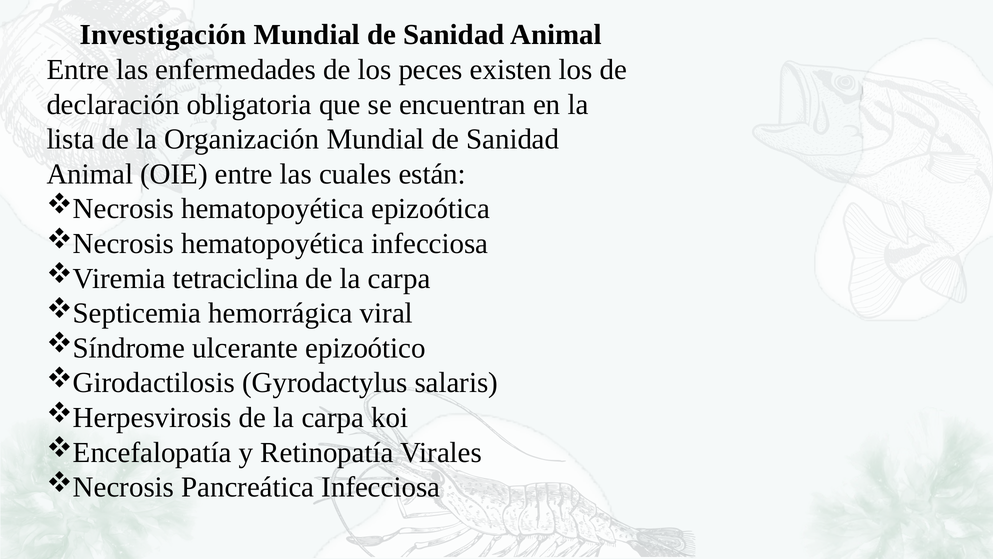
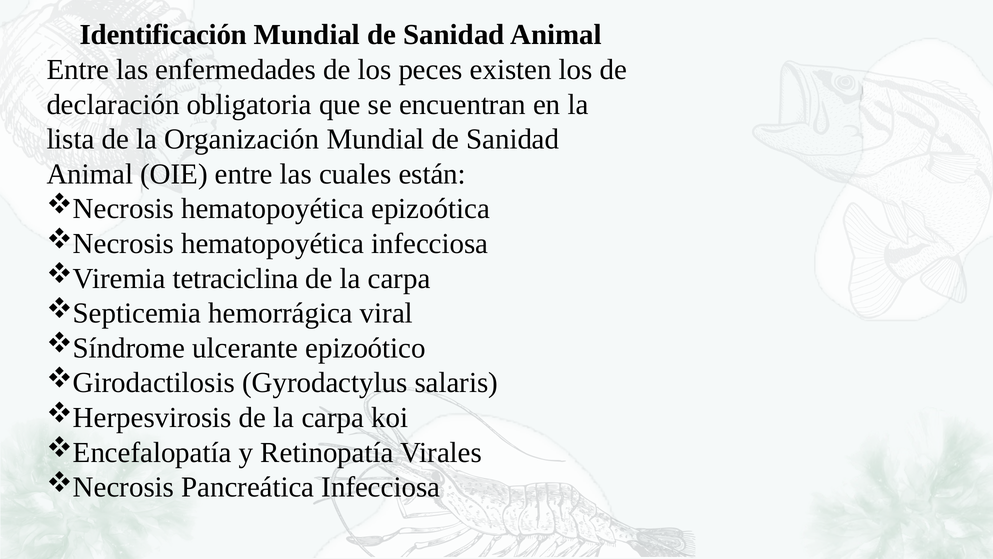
Investigación: Investigación -> Identificación (163, 35)
